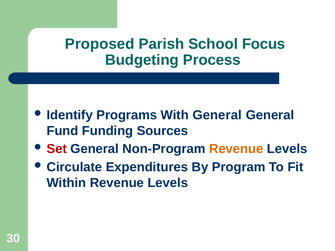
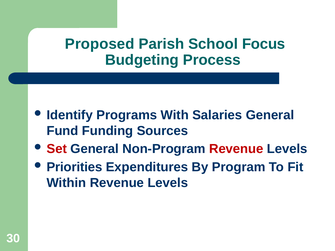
With General: General -> Salaries (217, 115)
Revenue colour: orange -> red (236, 149)
Circulate: Circulate -> Priorities (74, 167)
